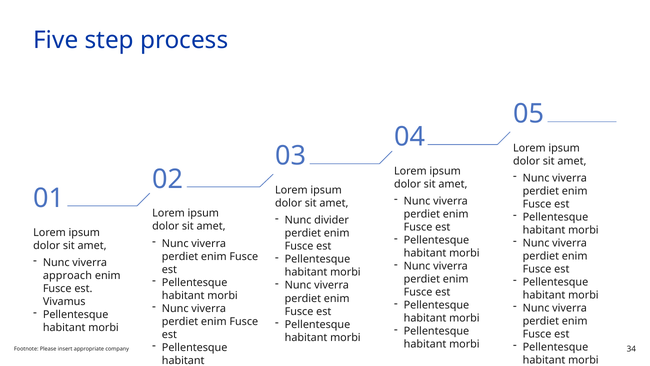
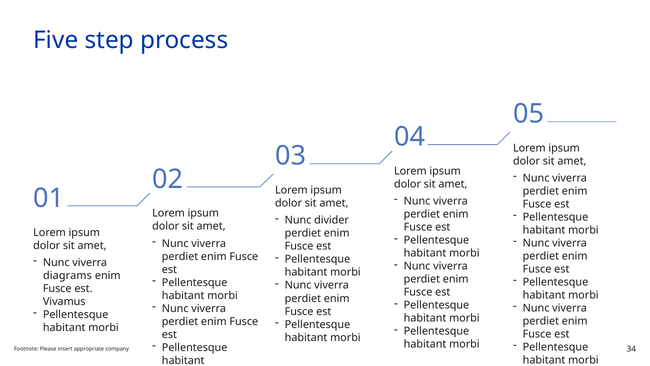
approach: approach -> diagrams (67, 275)
